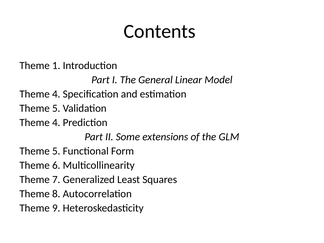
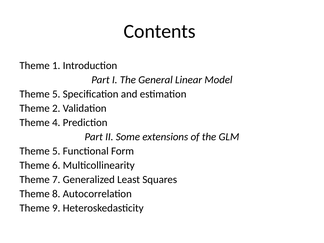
4: 4 -> 5 (56, 94)
5: 5 -> 2 (56, 108)
